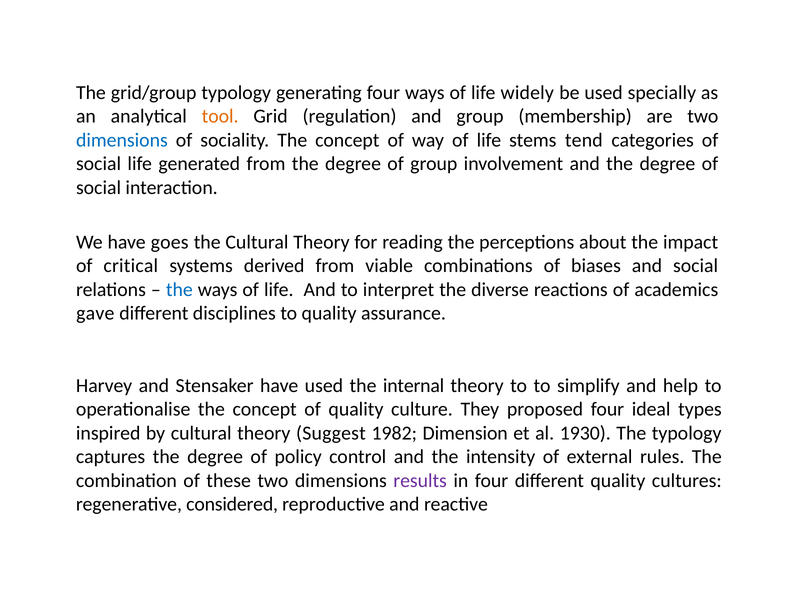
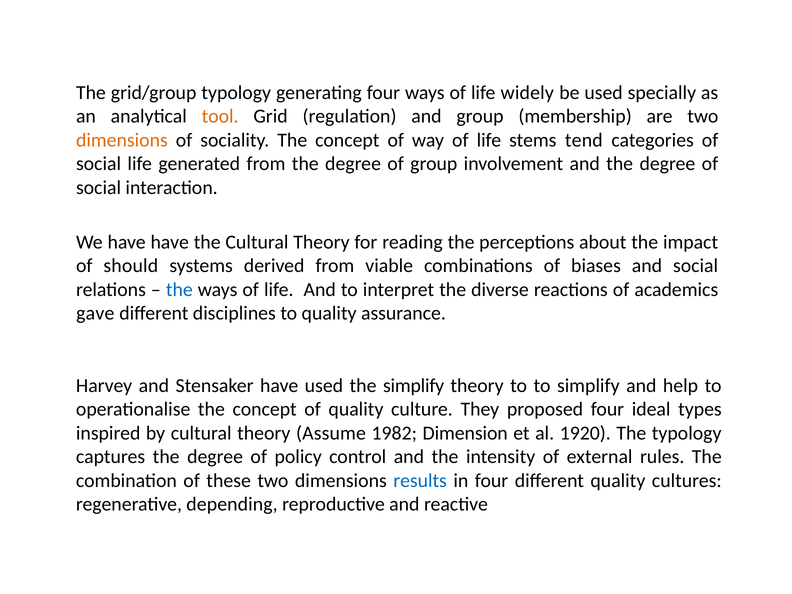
dimensions colour: blue -> orange (122, 140)
have goes: goes -> have (170, 242)
critical: critical -> should (131, 266)
the internal: internal -> simplify (414, 386)
Suggest: Suggest -> Assume (331, 433)
1930: 1930 -> 1920 (585, 433)
results colour: purple -> blue (420, 481)
considered: considered -> depending (232, 504)
